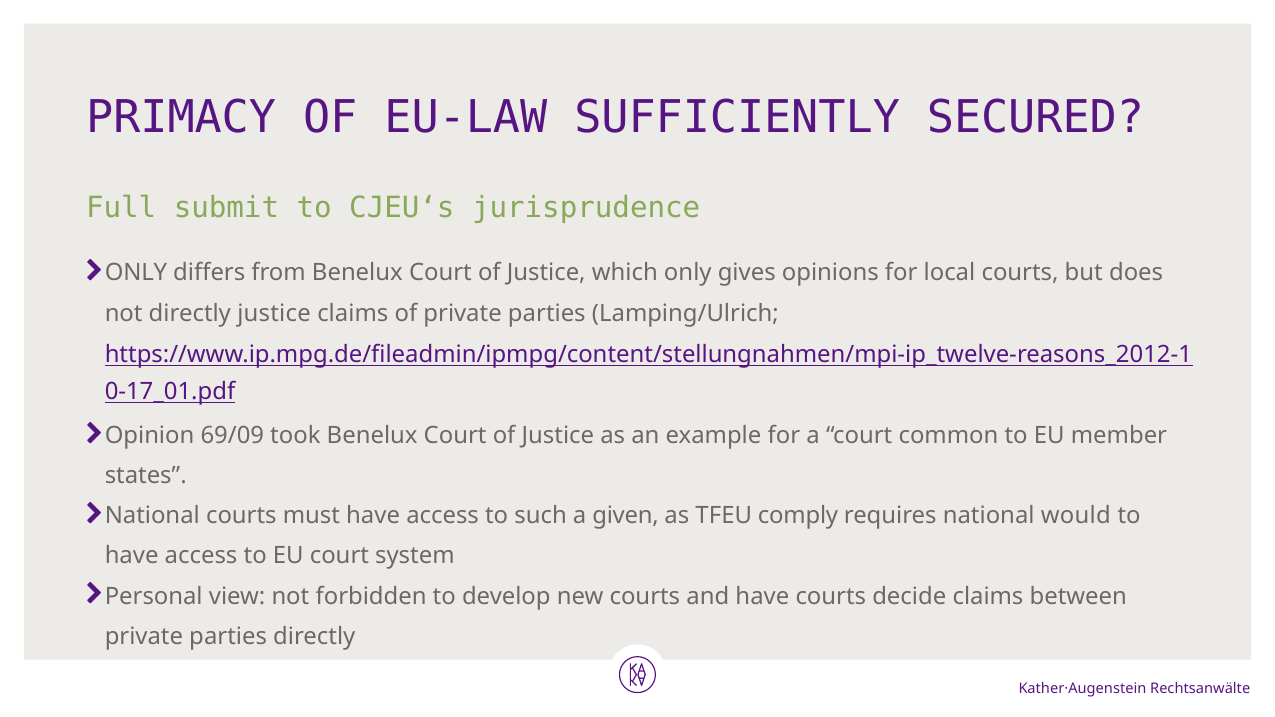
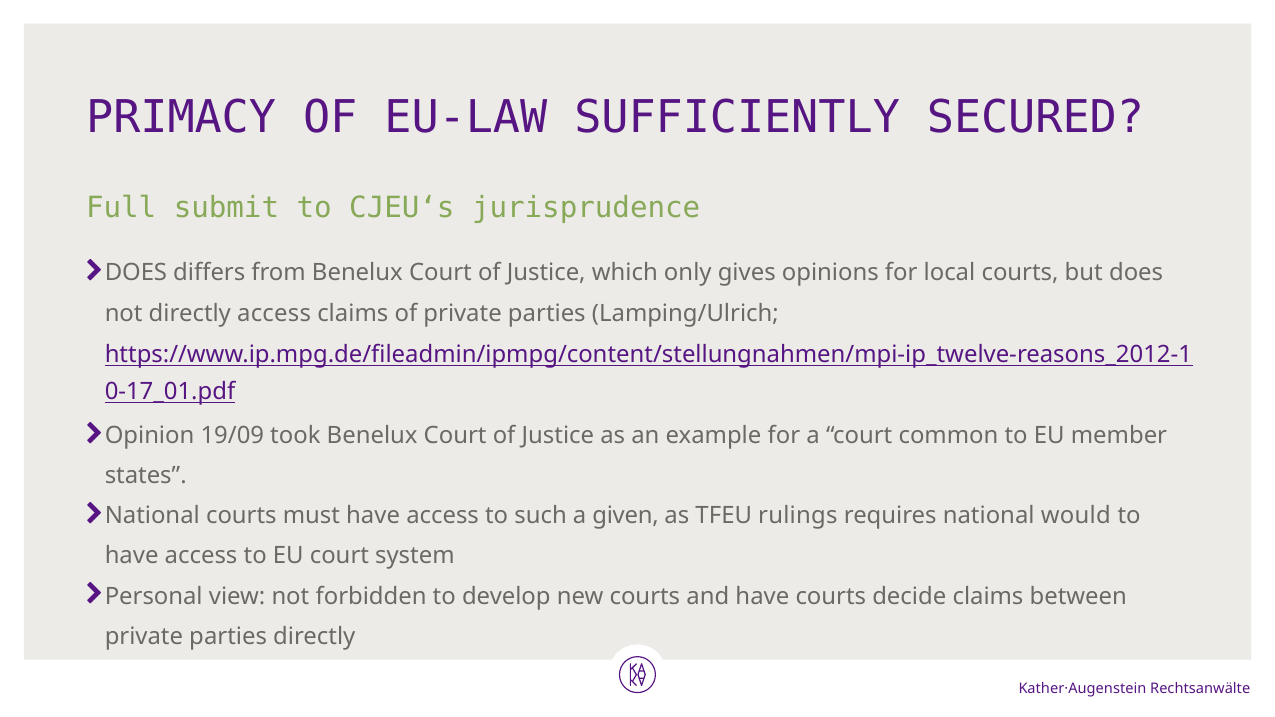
ONLY: ONLY -> DOES (136, 273)
directly justice: justice -> access (274, 313)
69/09: 69/09 -> 19/09 (232, 436)
comply: comply -> rulings (798, 516)
